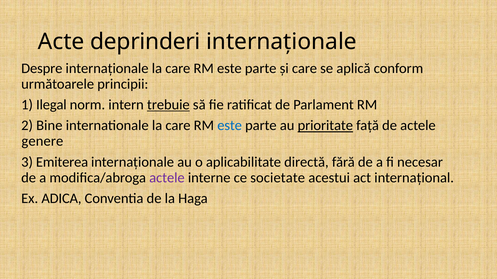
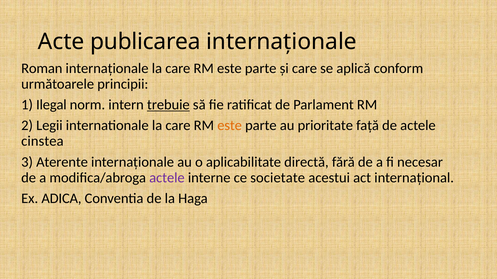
deprinderi: deprinderi -> publicarea (145, 42)
Despre: Despre -> Roman (42, 68)
Bine: Bine -> Legii (49, 126)
este colour: blue -> orange (230, 126)
prioritate underline: present -> none (325, 126)
genere: genere -> cinstea (42, 141)
Emiterea: Emiterea -> Aterente (62, 162)
